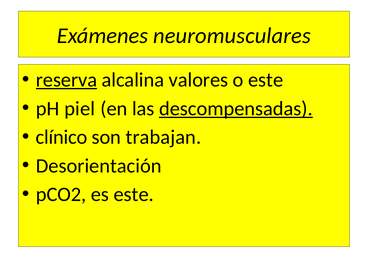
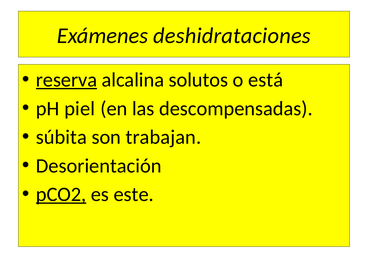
neuromusculares: neuromusculares -> deshidrataciones (232, 36)
valores: valores -> solutos (198, 80)
o este: este -> está (266, 80)
descompensadas underline: present -> none (236, 109)
clínico: clínico -> súbita (61, 137)
pCO2 underline: none -> present (61, 194)
